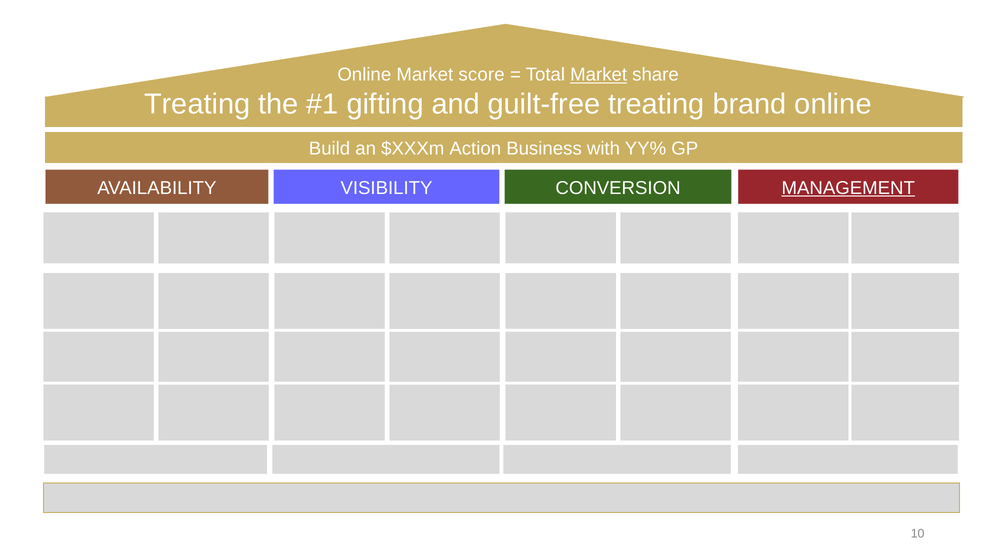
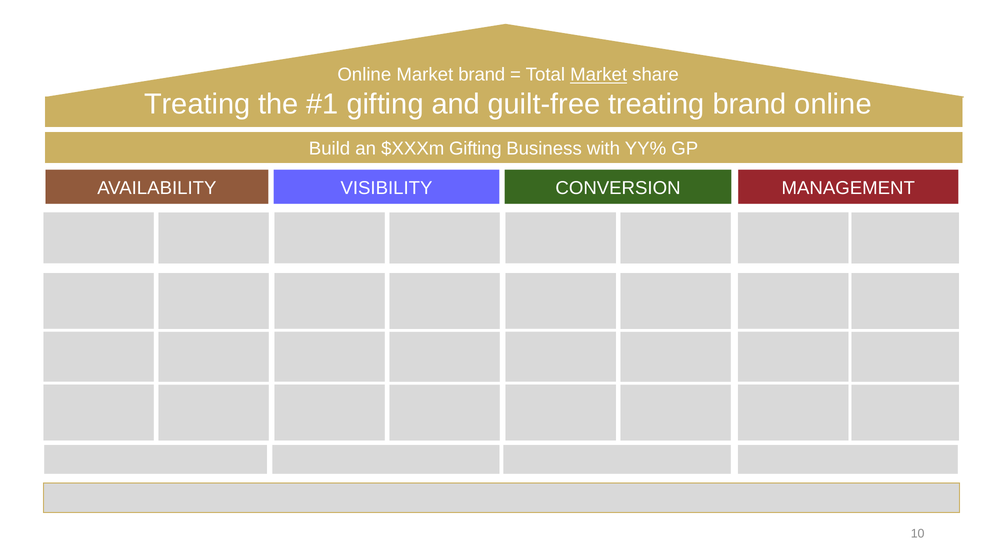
Market score: score -> brand (482, 75)
$XXXm Action: Action -> Gifting (475, 149)
MANAGEMENT underline: present -> none (848, 188)
